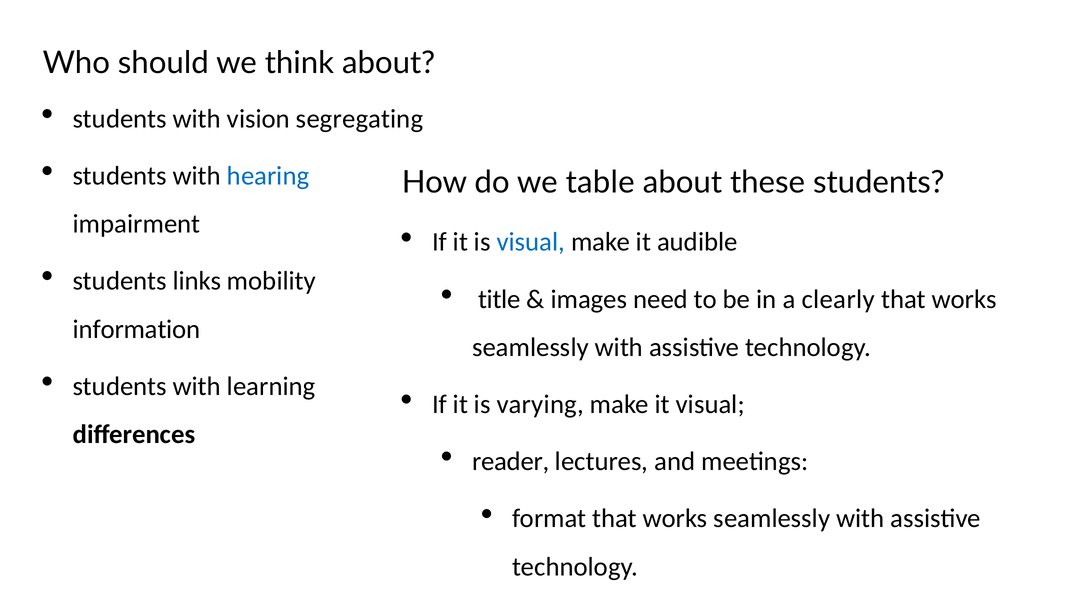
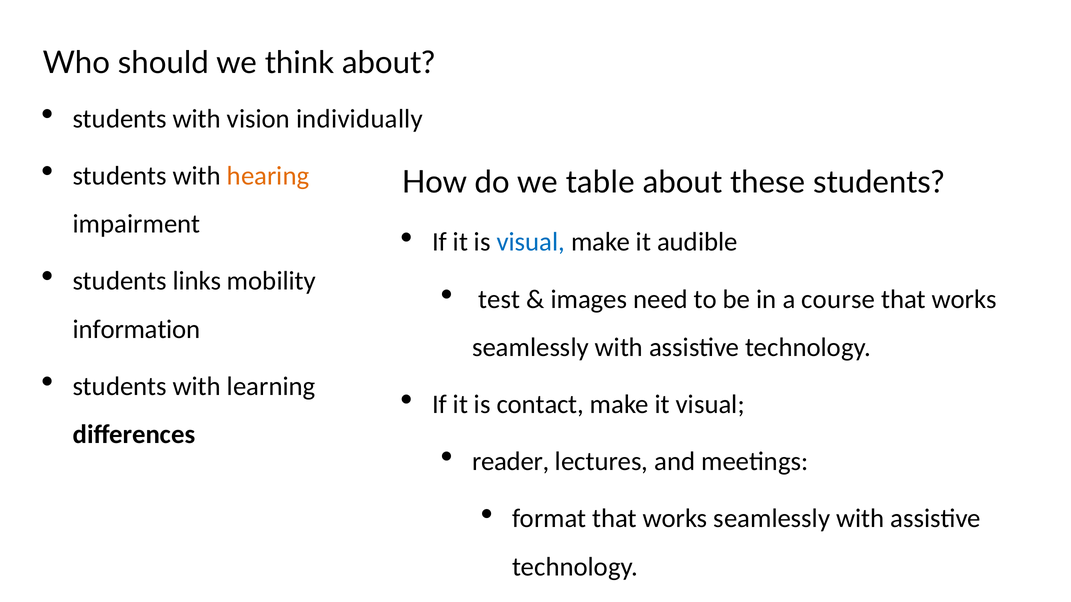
segregating: segregating -> individually (360, 119)
hearing colour: blue -> orange (268, 176)
title: title -> test (499, 299)
clearly: clearly -> course (838, 299)
varying: varying -> contact (540, 405)
